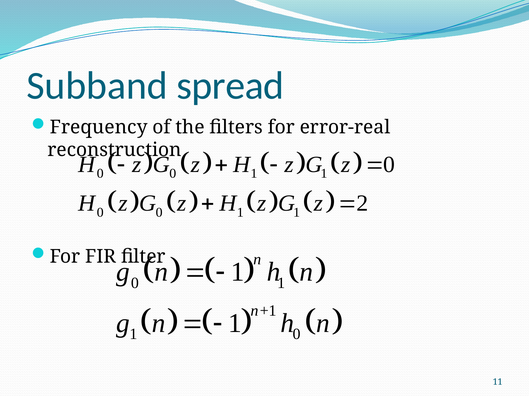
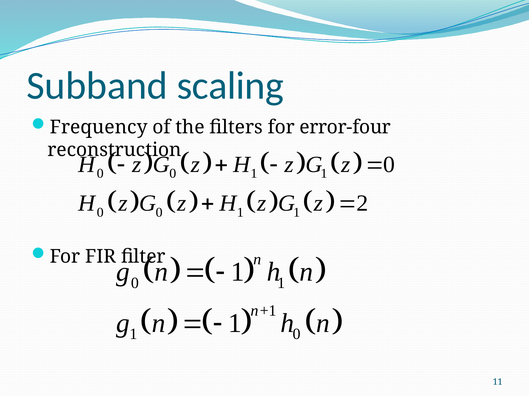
spread: spread -> scaling (230, 86)
error-real: error-real -> error-four (345, 127)
